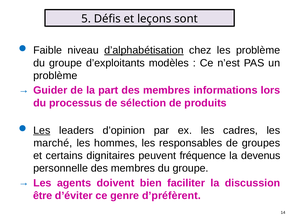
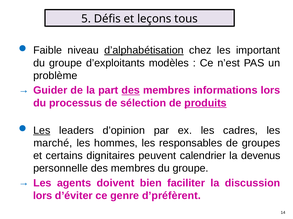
sont: sont -> tous (186, 19)
les problème: problème -> important (258, 50)
des underline: none -> present (131, 91)
produits underline: none -> present (205, 103)
fréquence: fréquence -> calendrier (203, 156)
être: être -> lors (43, 196)
